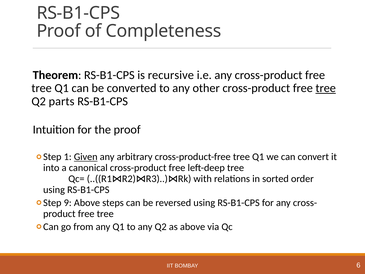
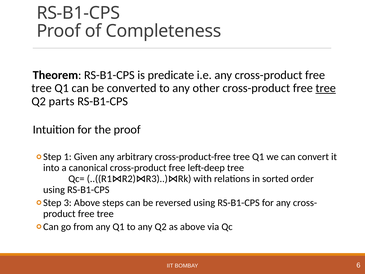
recursive: recursive -> predicate (171, 75)
Given underline: present -> none (86, 157)
9: 9 -> 3 (68, 203)
